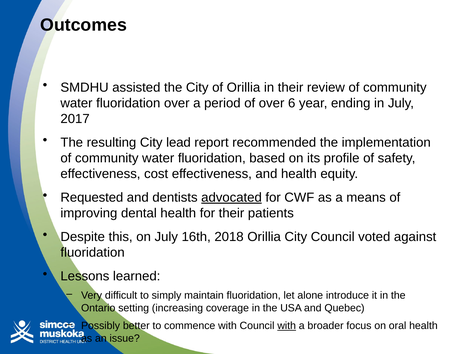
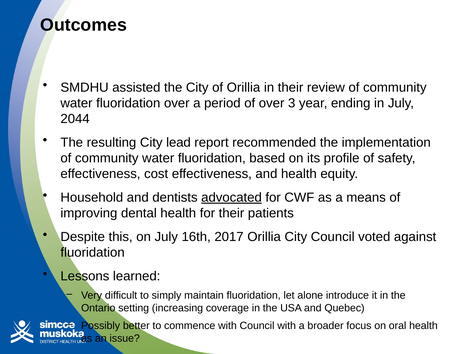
6: 6 -> 3 (292, 103)
2017: 2017 -> 2044 (75, 119)
Requested: Requested -> Household (92, 198)
2018: 2018 -> 2017 (229, 237)
with underline: present -> none (287, 326)
